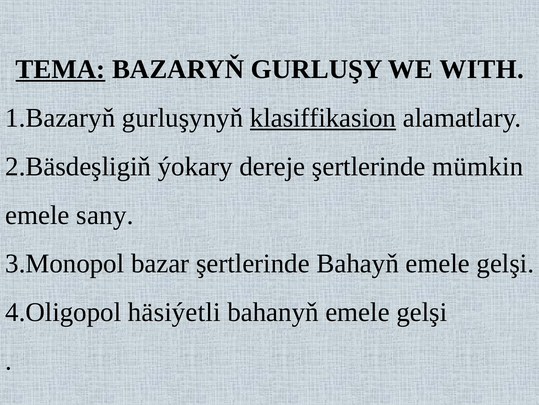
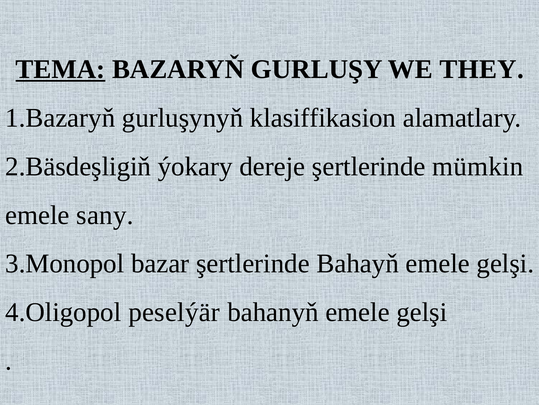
WITH: WITH -> THEY (482, 69)
klasiffikasion underline: present -> none (323, 118)
häsiýetli: häsiýetli -> peselýär (174, 312)
